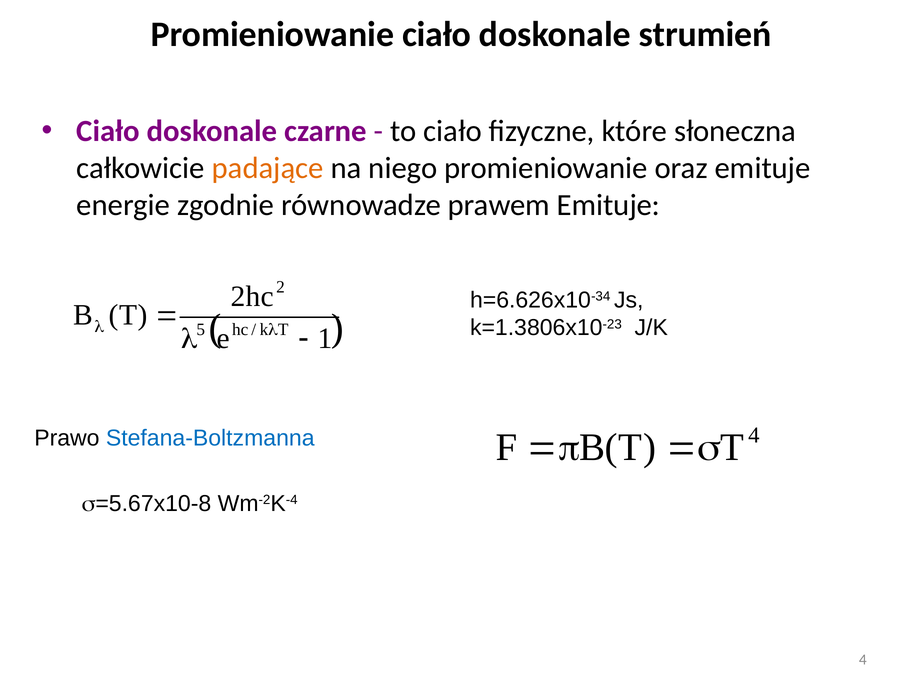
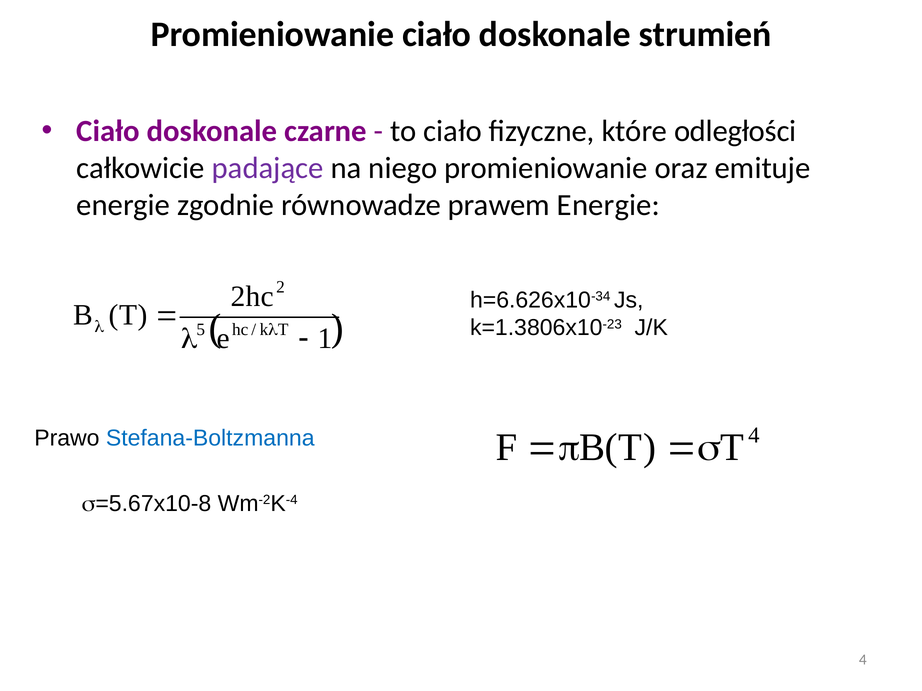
słoneczna: słoneczna -> odległości (735, 131)
padające colour: orange -> purple (268, 168)
prawem Emituje: Emituje -> Energie (608, 205)
